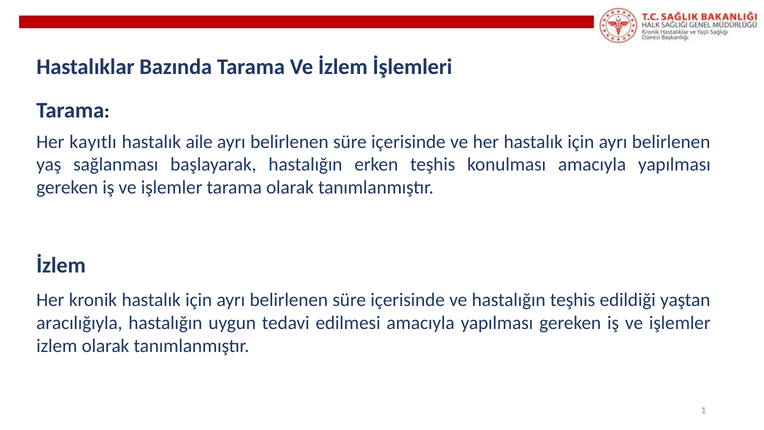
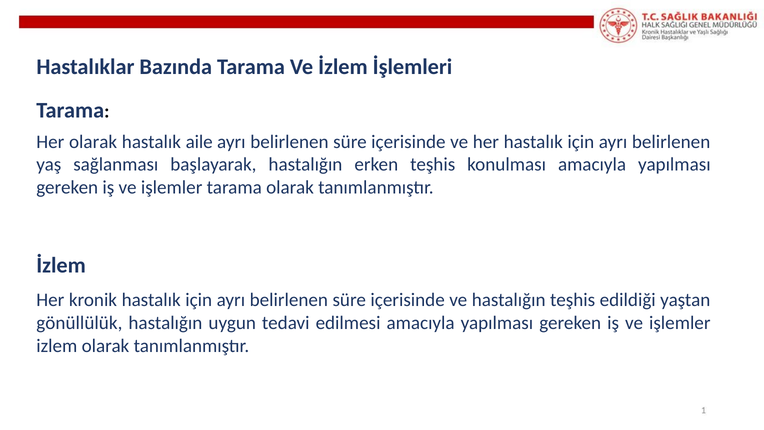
Her kayıtlı: kayıtlı -> olarak (93, 142)
aracılığıyla: aracılığıyla -> gönüllülük (79, 323)
